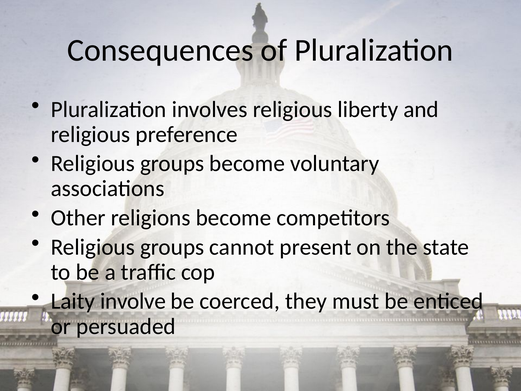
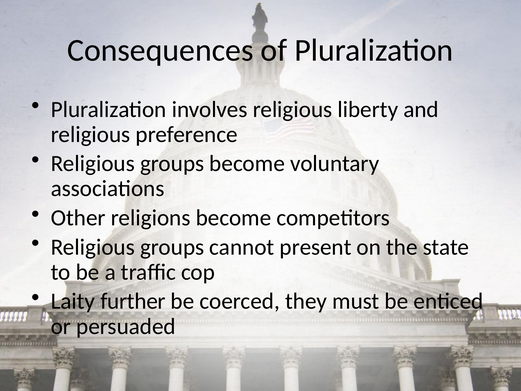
involve: involve -> further (133, 301)
